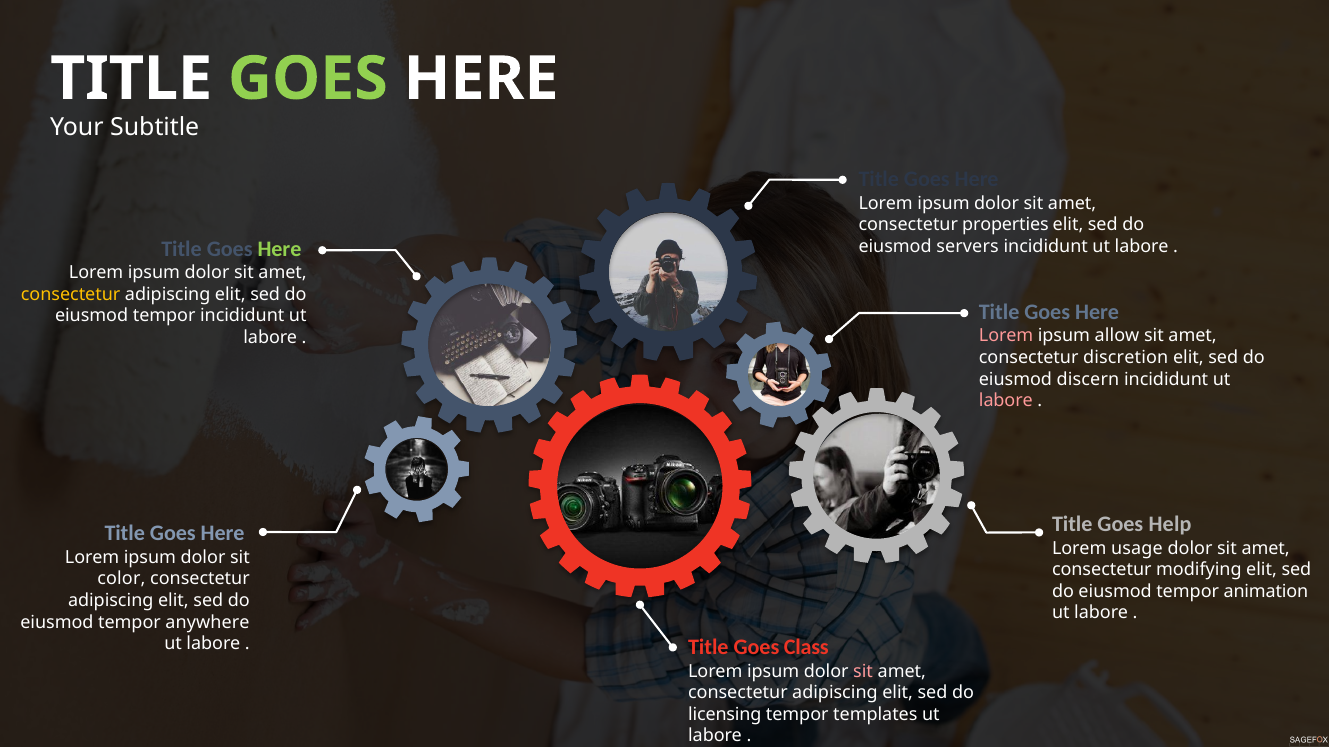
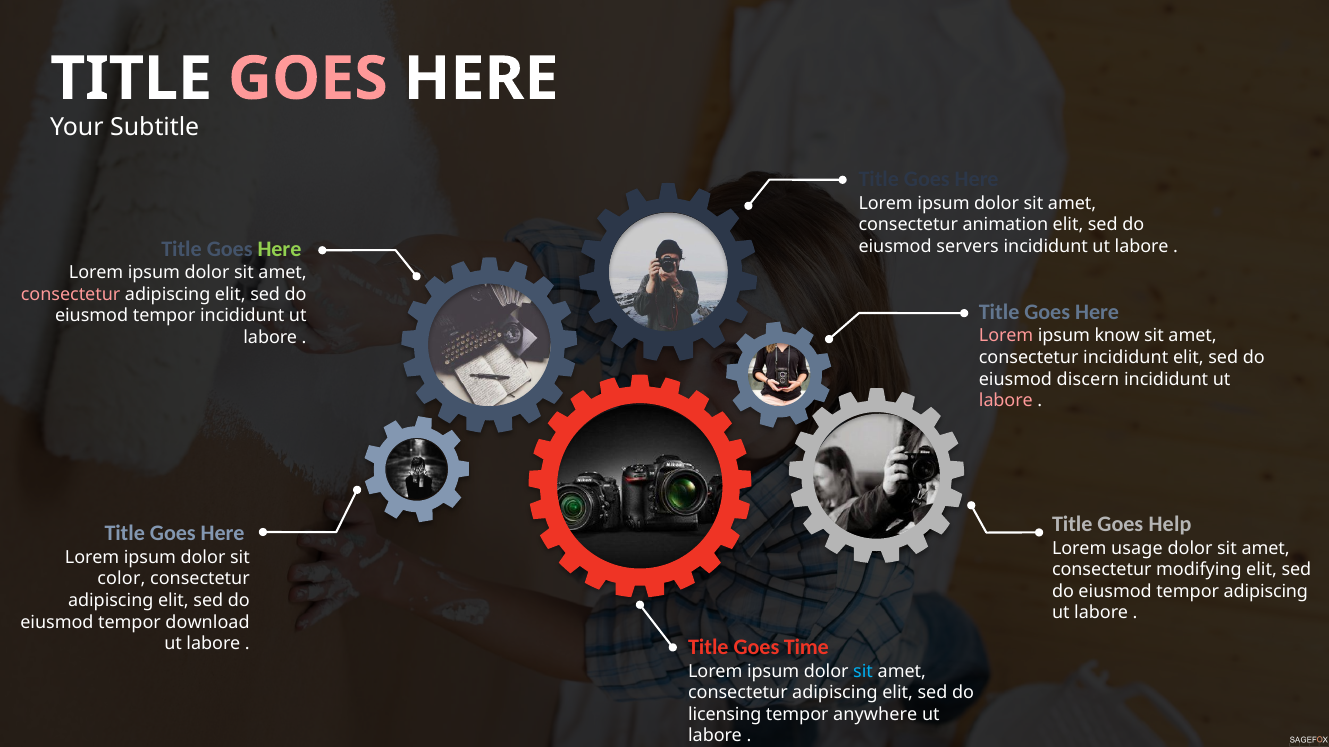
GOES colour: light green -> pink (308, 79)
properties: properties -> animation (1005, 225)
consectetur colour: yellow -> pink (71, 294)
allow: allow -> know (1117, 336)
consectetur discretion: discretion -> incididunt (1126, 358)
tempor animation: animation -> adipiscing (1266, 592)
anywhere: anywhere -> download (208, 623)
Class: Class -> Time (806, 648)
sit colour: pink -> light blue (863, 672)
templates: templates -> anywhere (875, 715)
